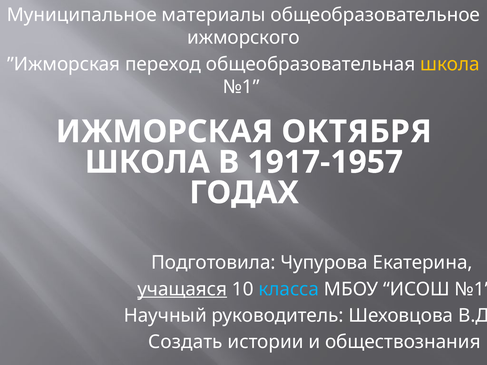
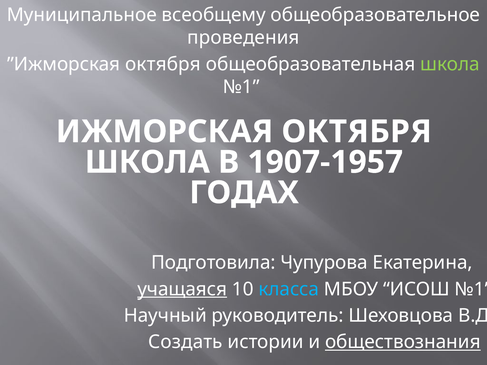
материалы: материалы -> всеобщему (214, 15)
ижморского: ижморского -> проведения (243, 38)
”Ижморская переход: переход -> октября (163, 64)
школа colour: yellow -> light green (450, 64)
1917-1957: 1917-1957 -> 1907-1957 (325, 162)
обществознания underline: none -> present (403, 342)
